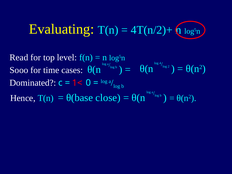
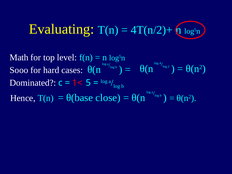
Read: Read -> Math (19, 57)
time: time -> hard (51, 70)
0: 0 -> 5 (88, 83)
